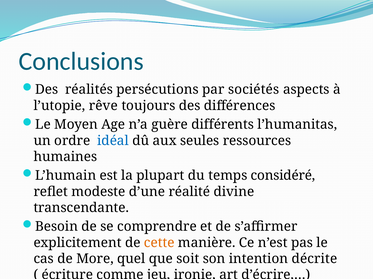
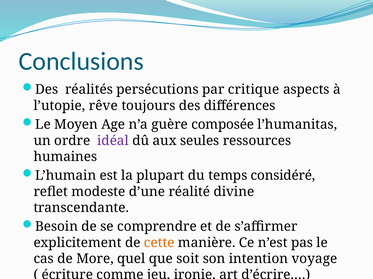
sociétés: sociétés -> critique (254, 90)
différents: différents -> composée (223, 125)
idéal colour: blue -> purple (113, 141)
décrite: décrite -> voyage (314, 259)
